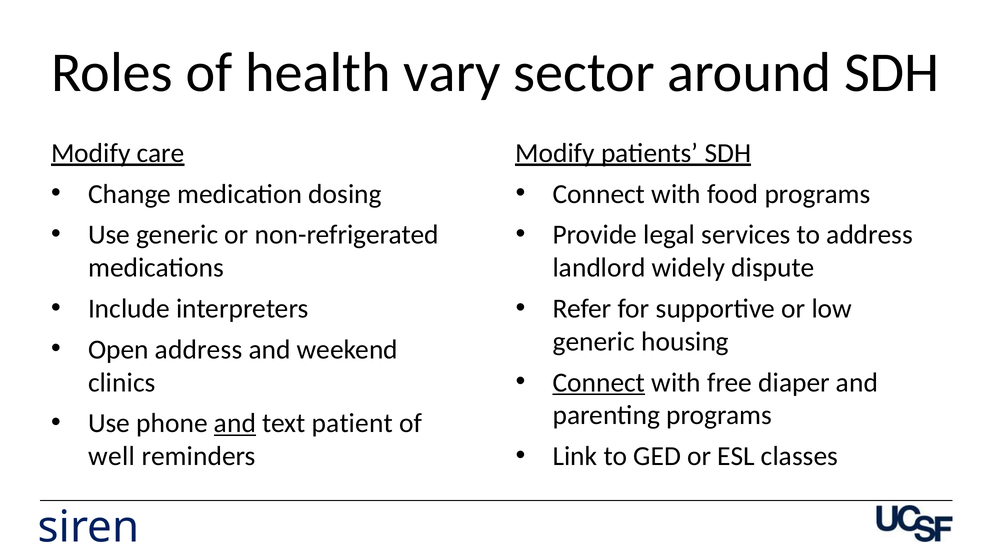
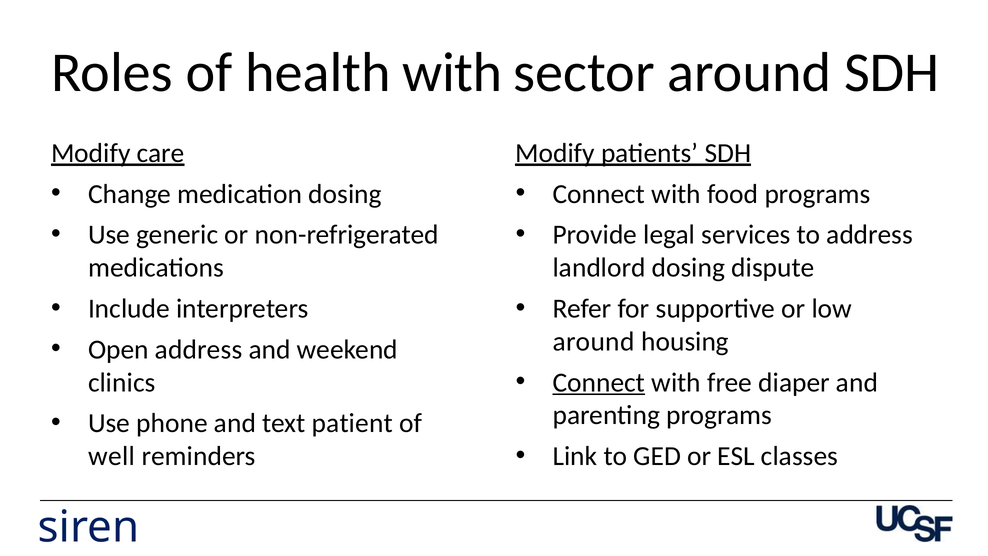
health vary: vary -> with (452, 72)
landlord widely: widely -> dosing (688, 268)
generic: generic -> around (594, 341)
and underline: present -> none (235, 423)
